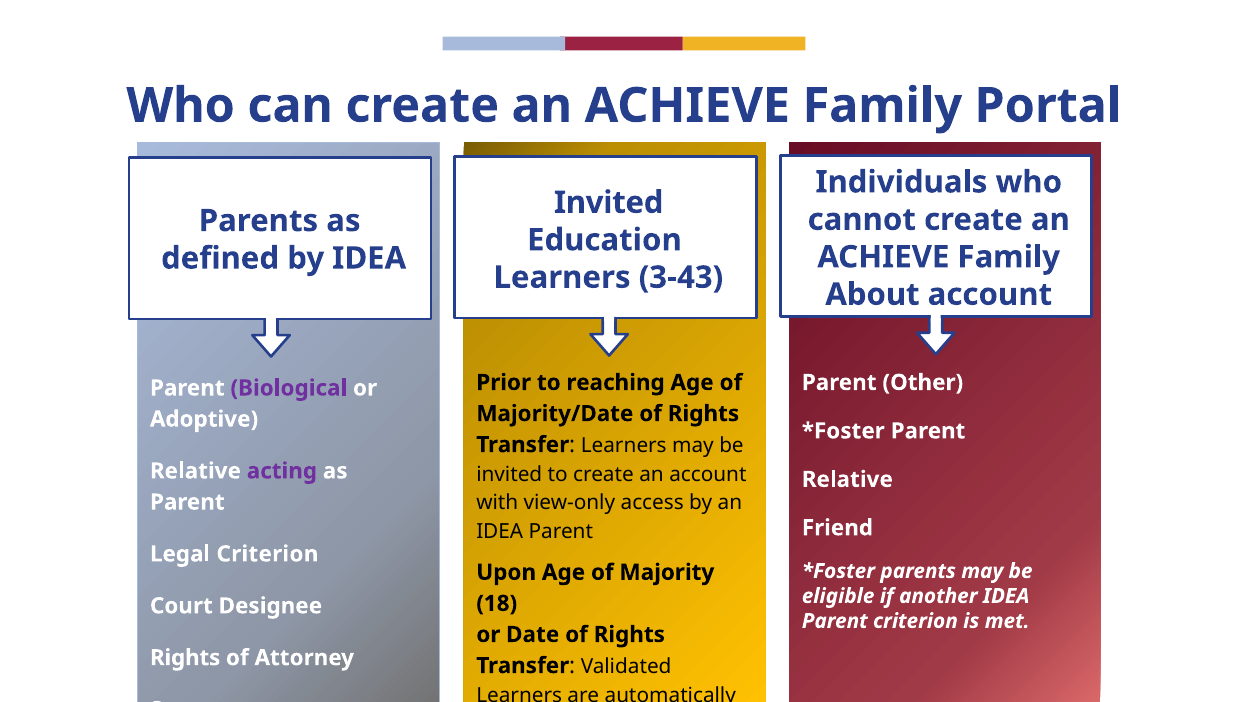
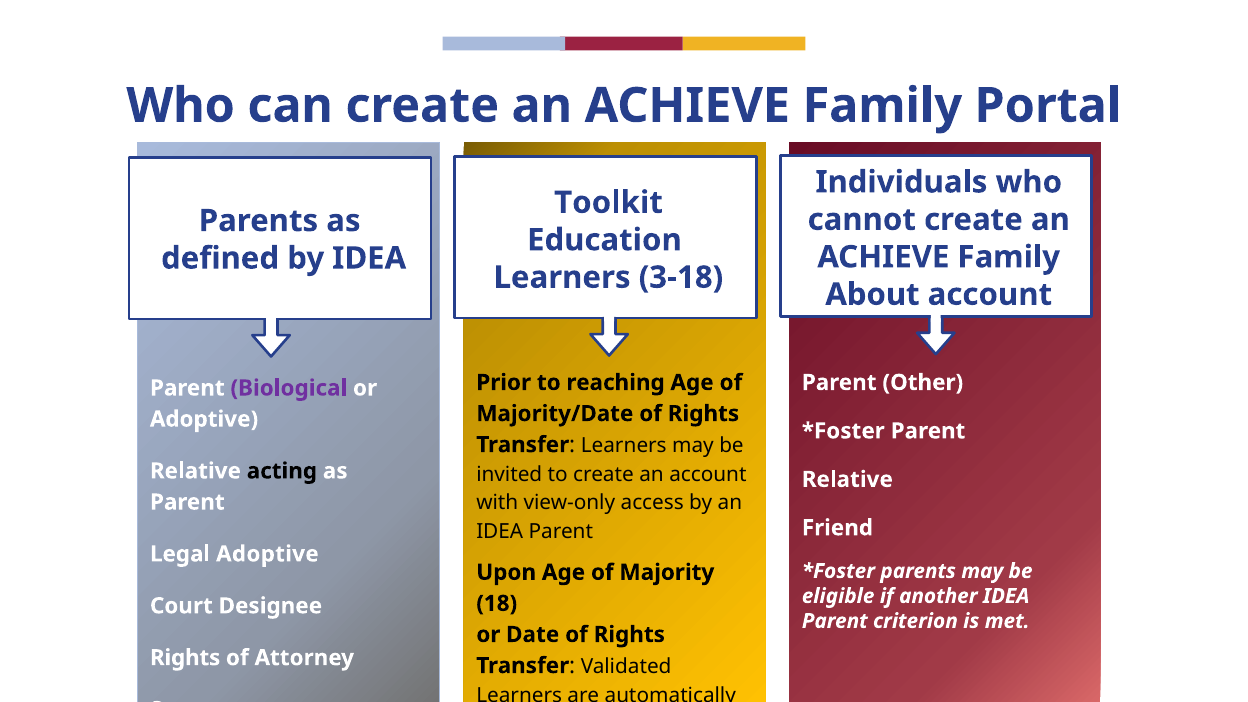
Invited: Invited -> Toolkit (609, 203)
3-43: 3-43 -> 3-18 (681, 277)
acting colour: purple -> black (282, 471)
Legal Criterion: Criterion -> Adoptive (267, 554)
